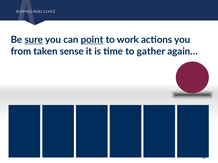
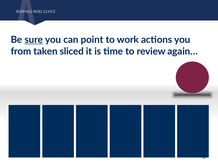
point underline: present -> none (92, 40)
sense: sense -> sliced (72, 51)
gather: gather -> review (151, 51)
